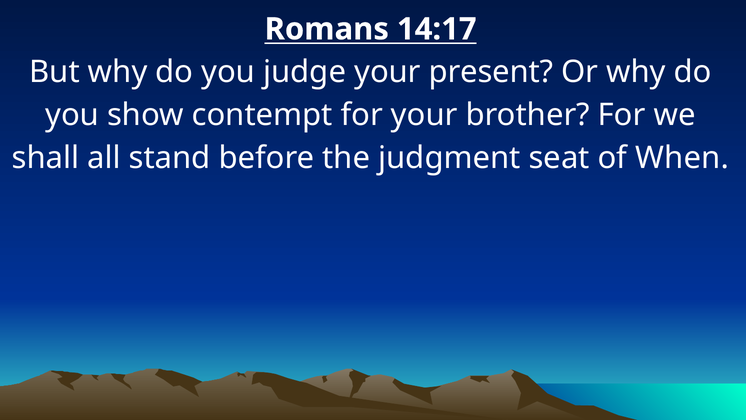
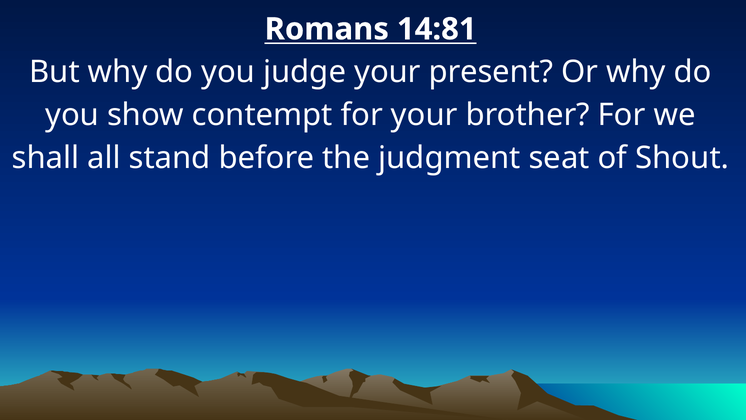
14:17: 14:17 -> 14:81 (437, 29)
When: When -> Shout (682, 158)
